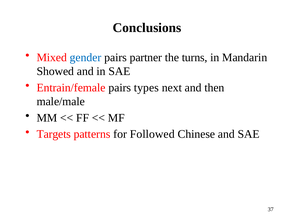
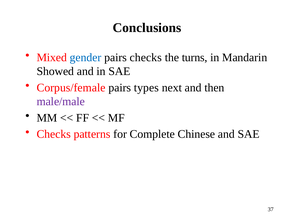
pairs partner: partner -> checks (146, 57)
Entrain/female: Entrain/female -> Corpus/female (71, 88)
male/male colour: black -> purple (61, 102)
Targets: Targets -> Checks (54, 134)
Followed: Followed -> Complete (152, 134)
